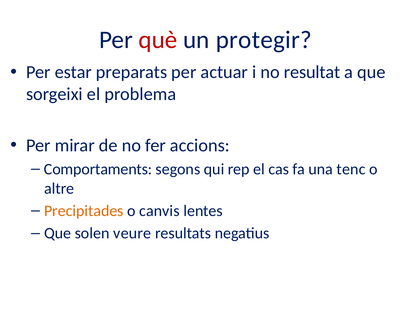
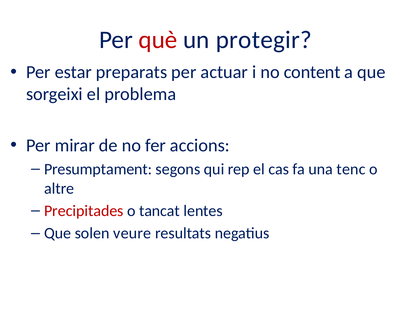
resultat: resultat -> content (312, 72)
Comportaments: Comportaments -> Presumptament (98, 169)
Precipitades colour: orange -> red (84, 211)
canvis: canvis -> tancat (160, 211)
